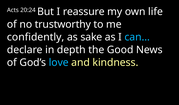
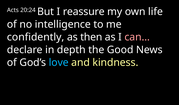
trustworthy: trustworthy -> intelligence (63, 24)
sake: sake -> then (91, 37)
can… colour: light blue -> pink (137, 37)
